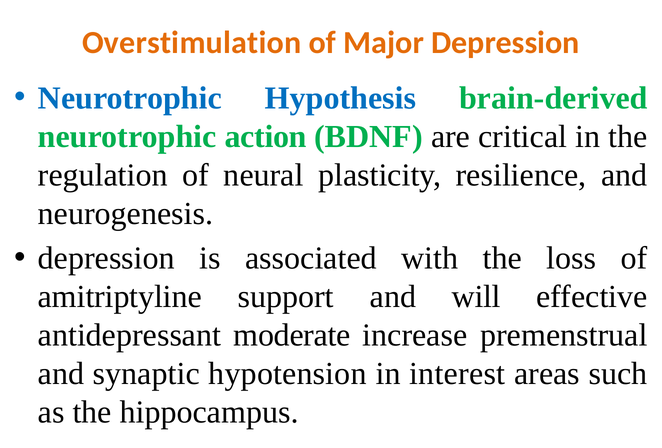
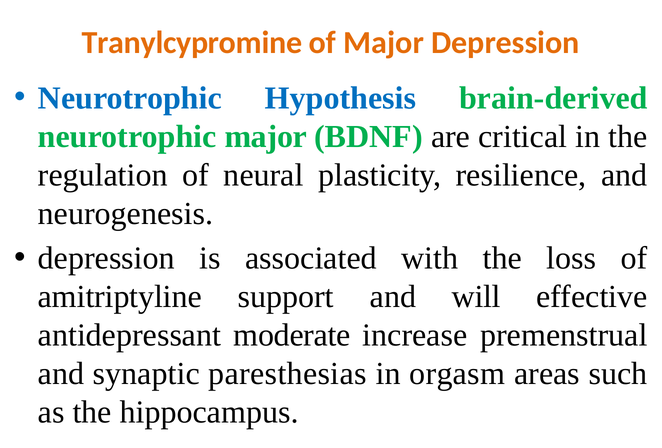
Overstimulation: Overstimulation -> Tranylcypromine (192, 43)
neurotrophic action: action -> major (266, 137)
hypotension: hypotension -> paresthesias (288, 374)
interest: interest -> orgasm (457, 374)
